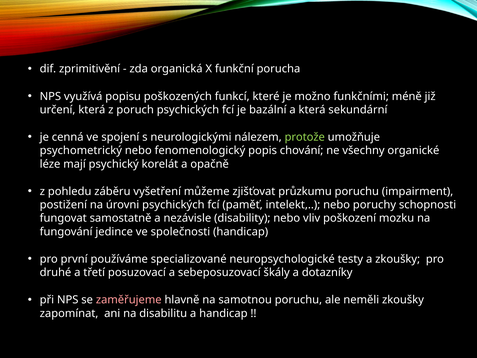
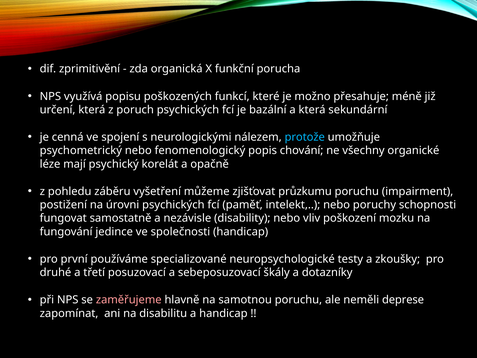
funkčními: funkčními -> přesahuje (361, 96)
protože colour: light green -> light blue (305, 137)
neměli zkoušky: zkoušky -> deprese (403, 300)
